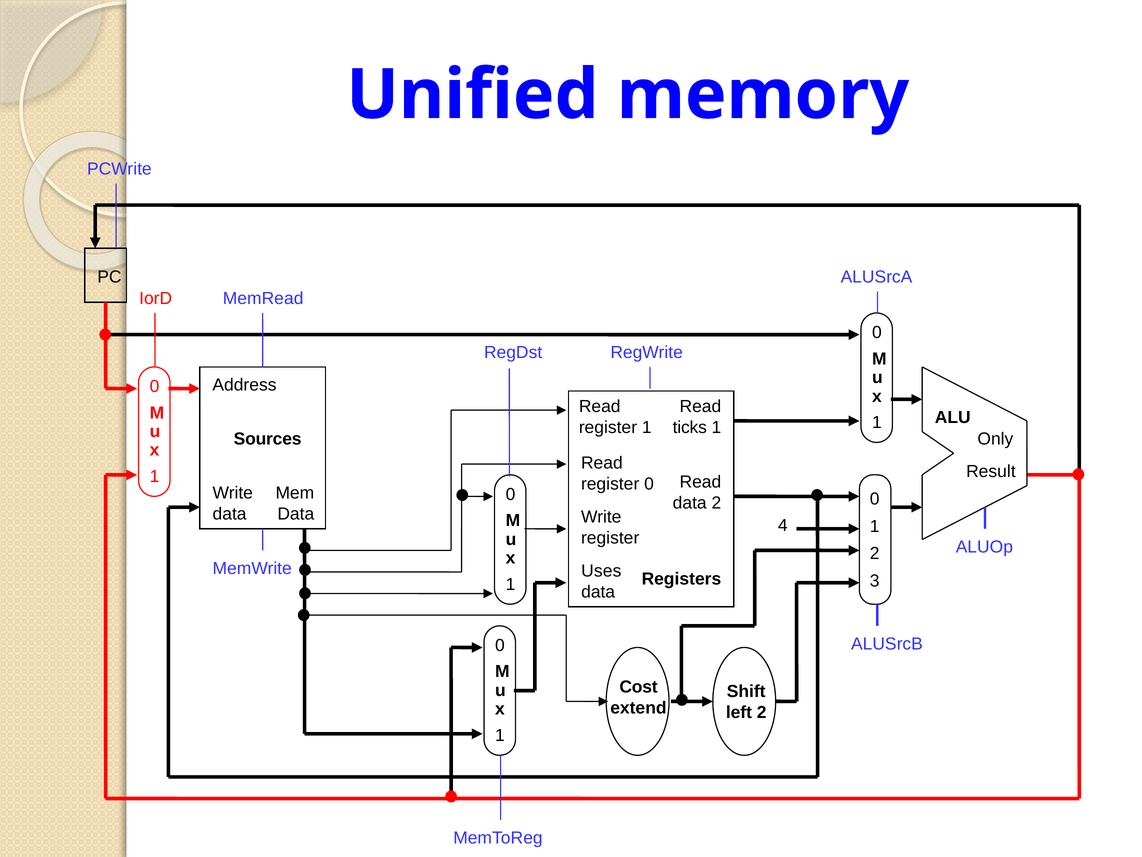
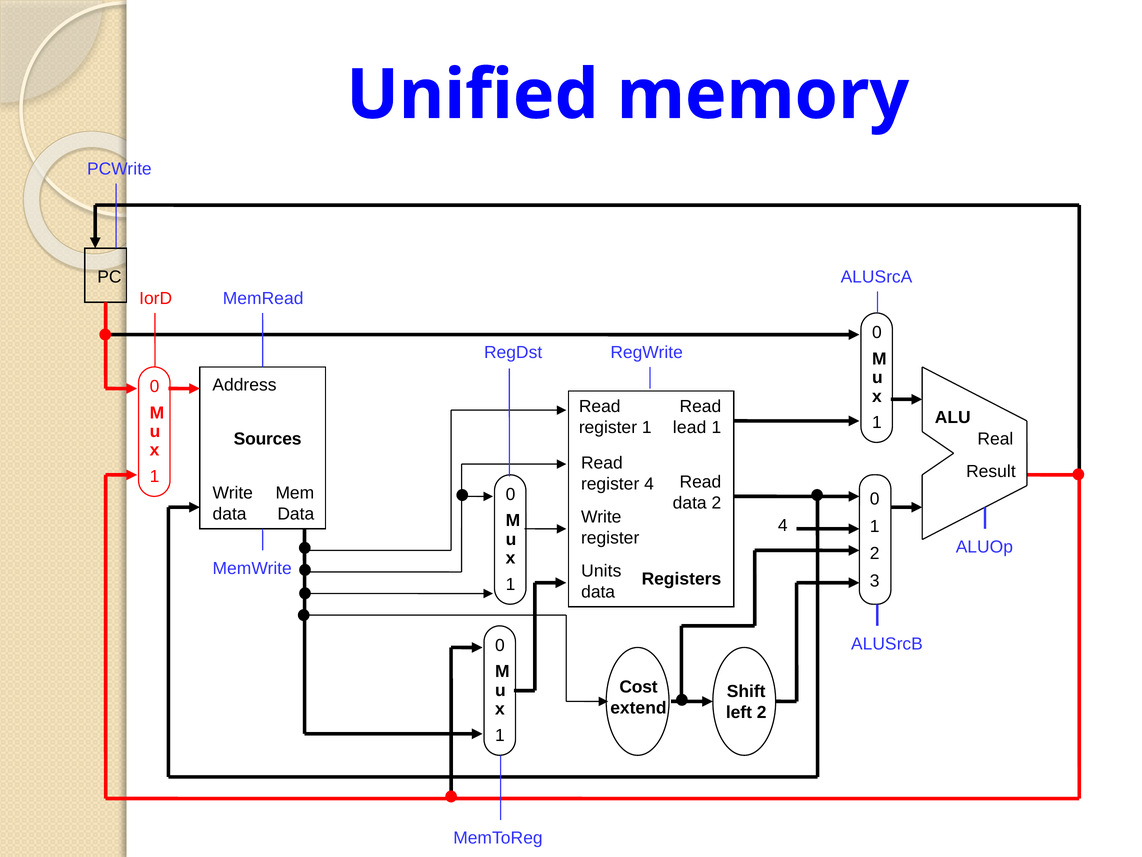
ticks: ticks -> lead (690, 427)
Only: Only -> Real (995, 439)
register 0: 0 -> 4 (649, 484)
Uses: Uses -> Units (601, 571)
